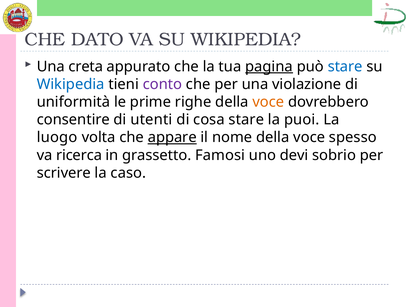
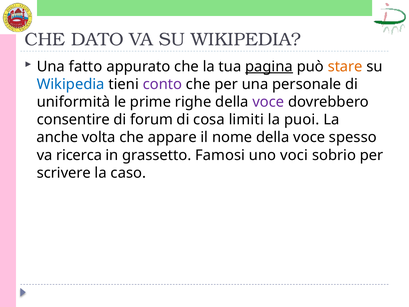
creta: creta -> fatto (86, 66)
stare colour: blue -> orange (345, 66)
violazione: violazione -> personale (307, 84)
voce colour: orange -> purple (268, 102)
utenti: utenti -> forum (152, 120)
cosa stare: stare -> limiti (246, 120)
luogo: luogo -> anche (57, 137)
appare underline: present -> none (172, 137)
devi: devi -> voci (294, 155)
